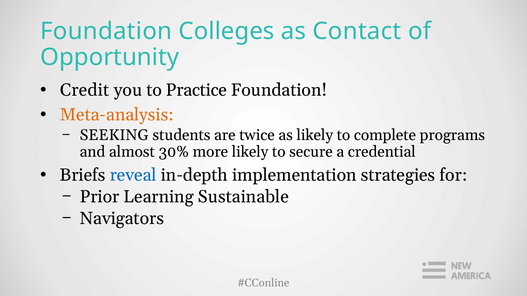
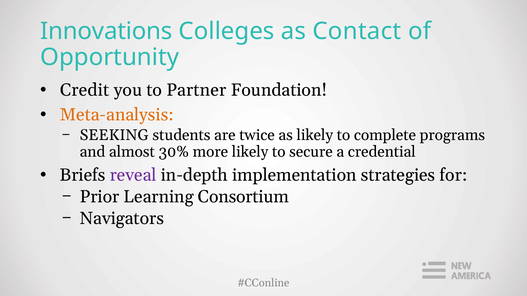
Foundation: Foundation -> Innovations (106, 31)
Practice: Practice -> Partner (196, 90)
reveal colour: blue -> purple (133, 175)
Sustainable: Sustainable -> Consortium (243, 197)
